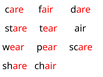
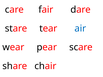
air colour: black -> blue (80, 28)
